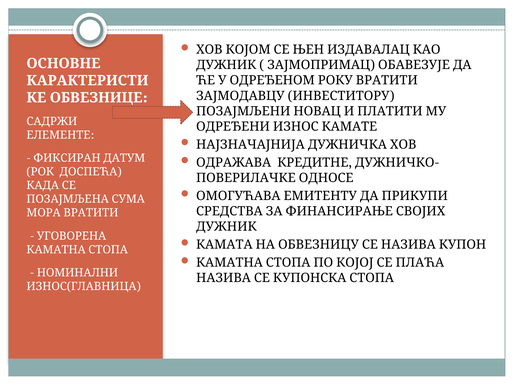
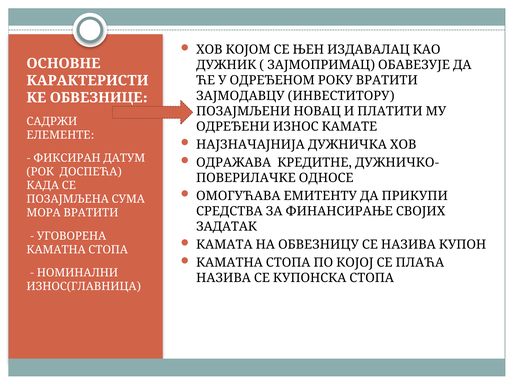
ДУЖНИК: ДУЖНИК -> ЗАДАТАК (226, 227)
